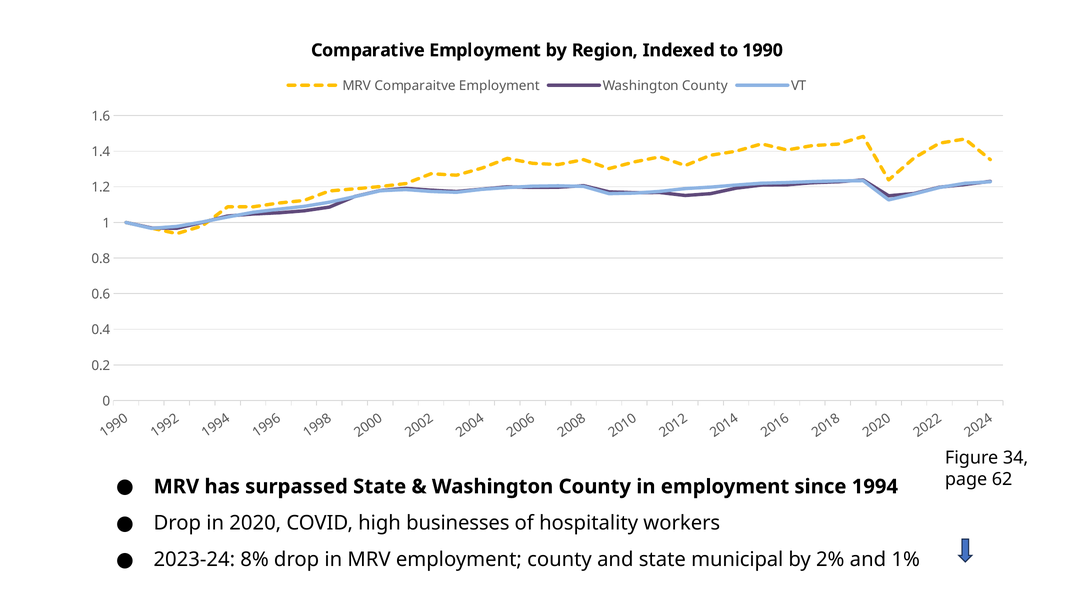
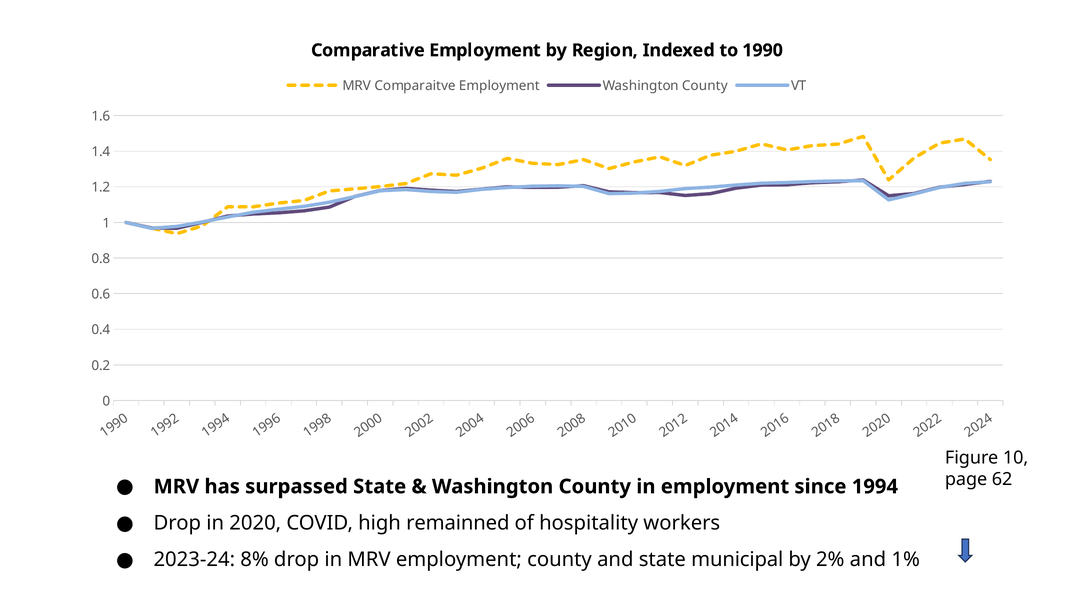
34: 34 -> 10 (1016, 458)
businesses: businesses -> remainned (458, 523)
